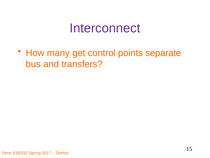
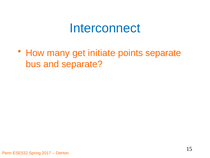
Interconnect colour: purple -> blue (105, 28)
control: control -> initiate (102, 53)
and transfers: transfers -> separate (82, 64)
